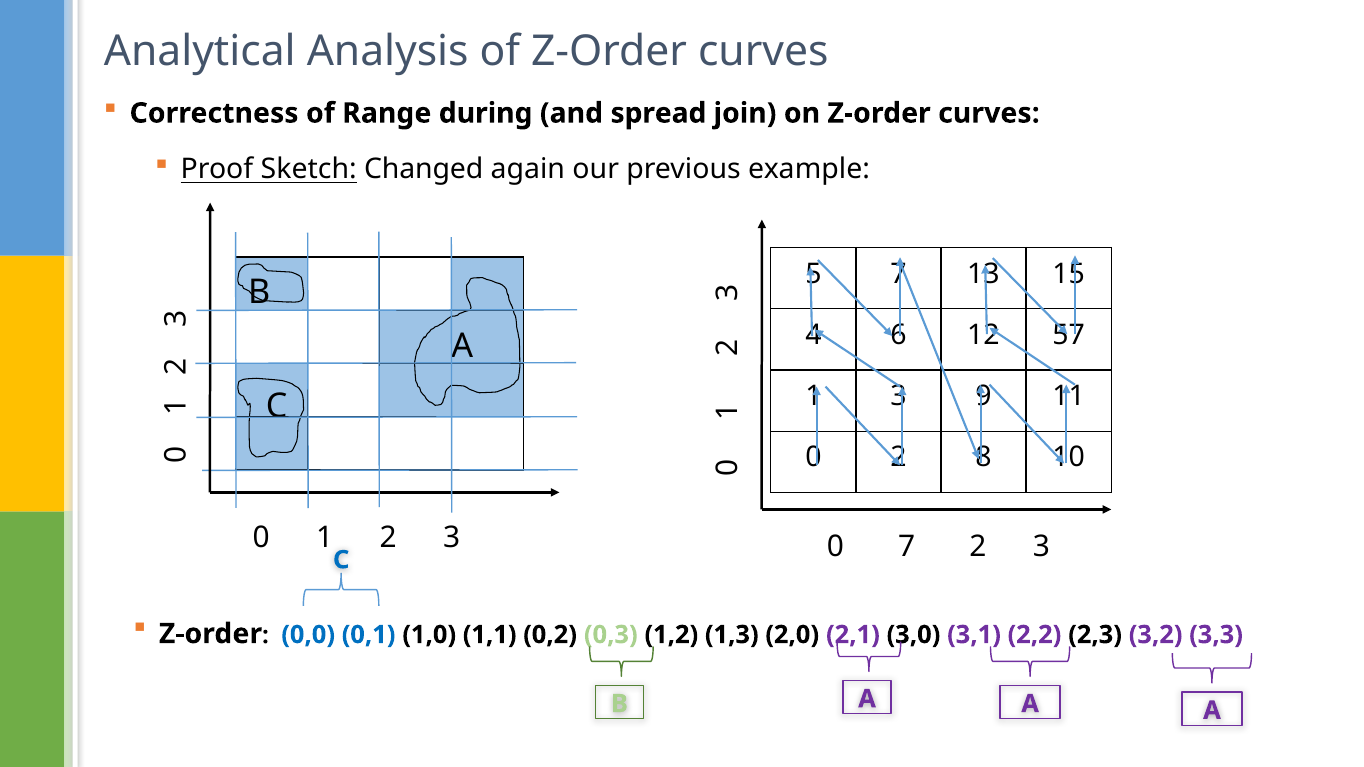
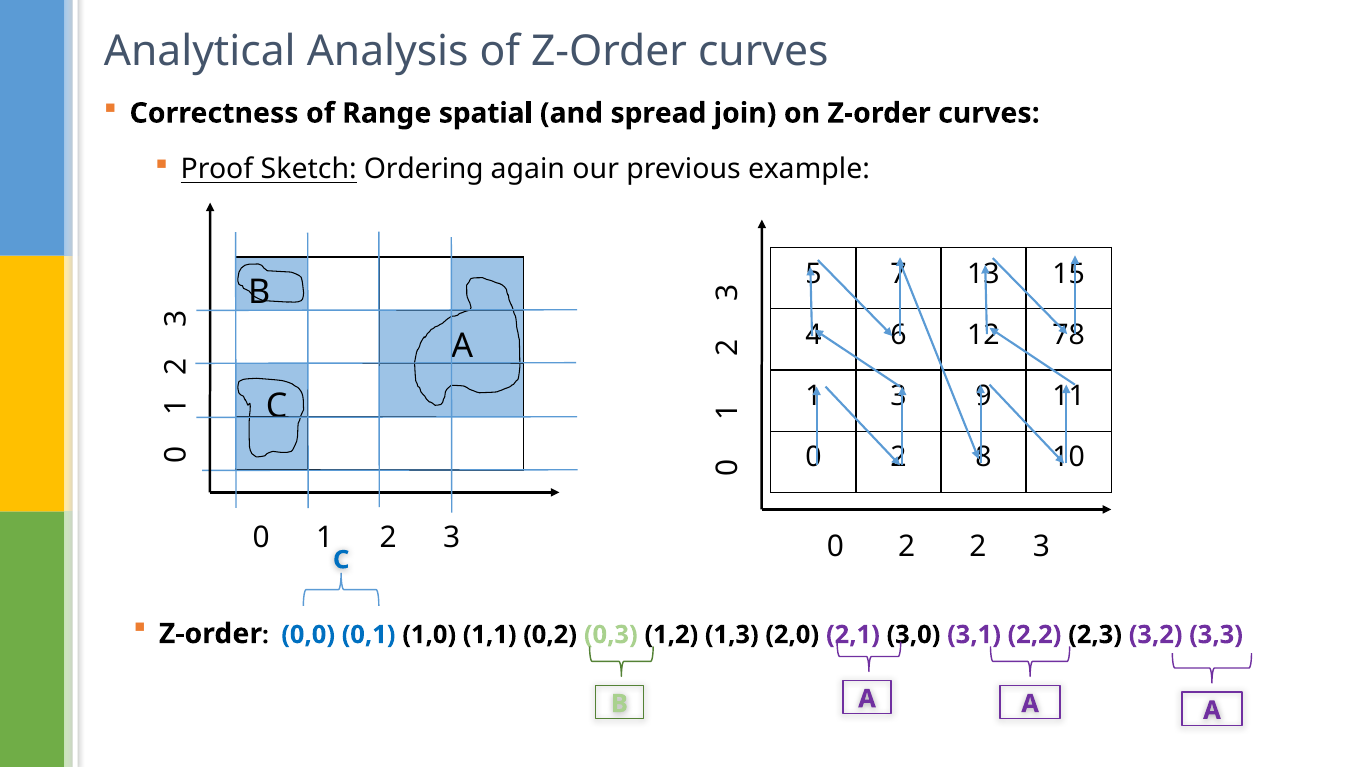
during: during -> spatial (486, 113)
Changed: Changed -> Ordering (424, 170)
57: 57 -> 78 (1069, 335)
7: 7 -> 2 (907, 547)
